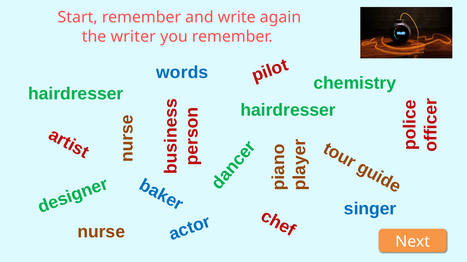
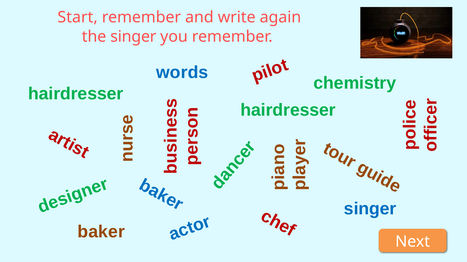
the writer: writer -> singer (133, 37)
nurse: nurse -> baker (101, 232)
